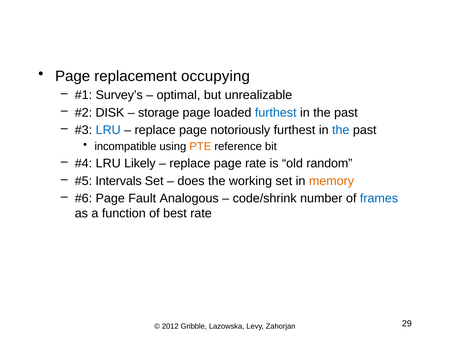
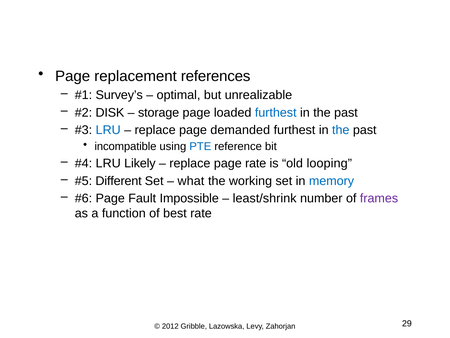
occupying: occupying -> references (216, 76)
notoriously: notoriously -> demanded (240, 130)
PTE colour: orange -> blue (200, 146)
random: random -> looping (329, 163)
Intervals: Intervals -> Different (119, 181)
does: does -> what (191, 181)
memory colour: orange -> blue (331, 181)
Analogous: Analogous -> Impossible (189, 198)
code/shrink: code/shrink -> least/shrink (265, 198)
frames colour: blue -> purple (379, 198)
